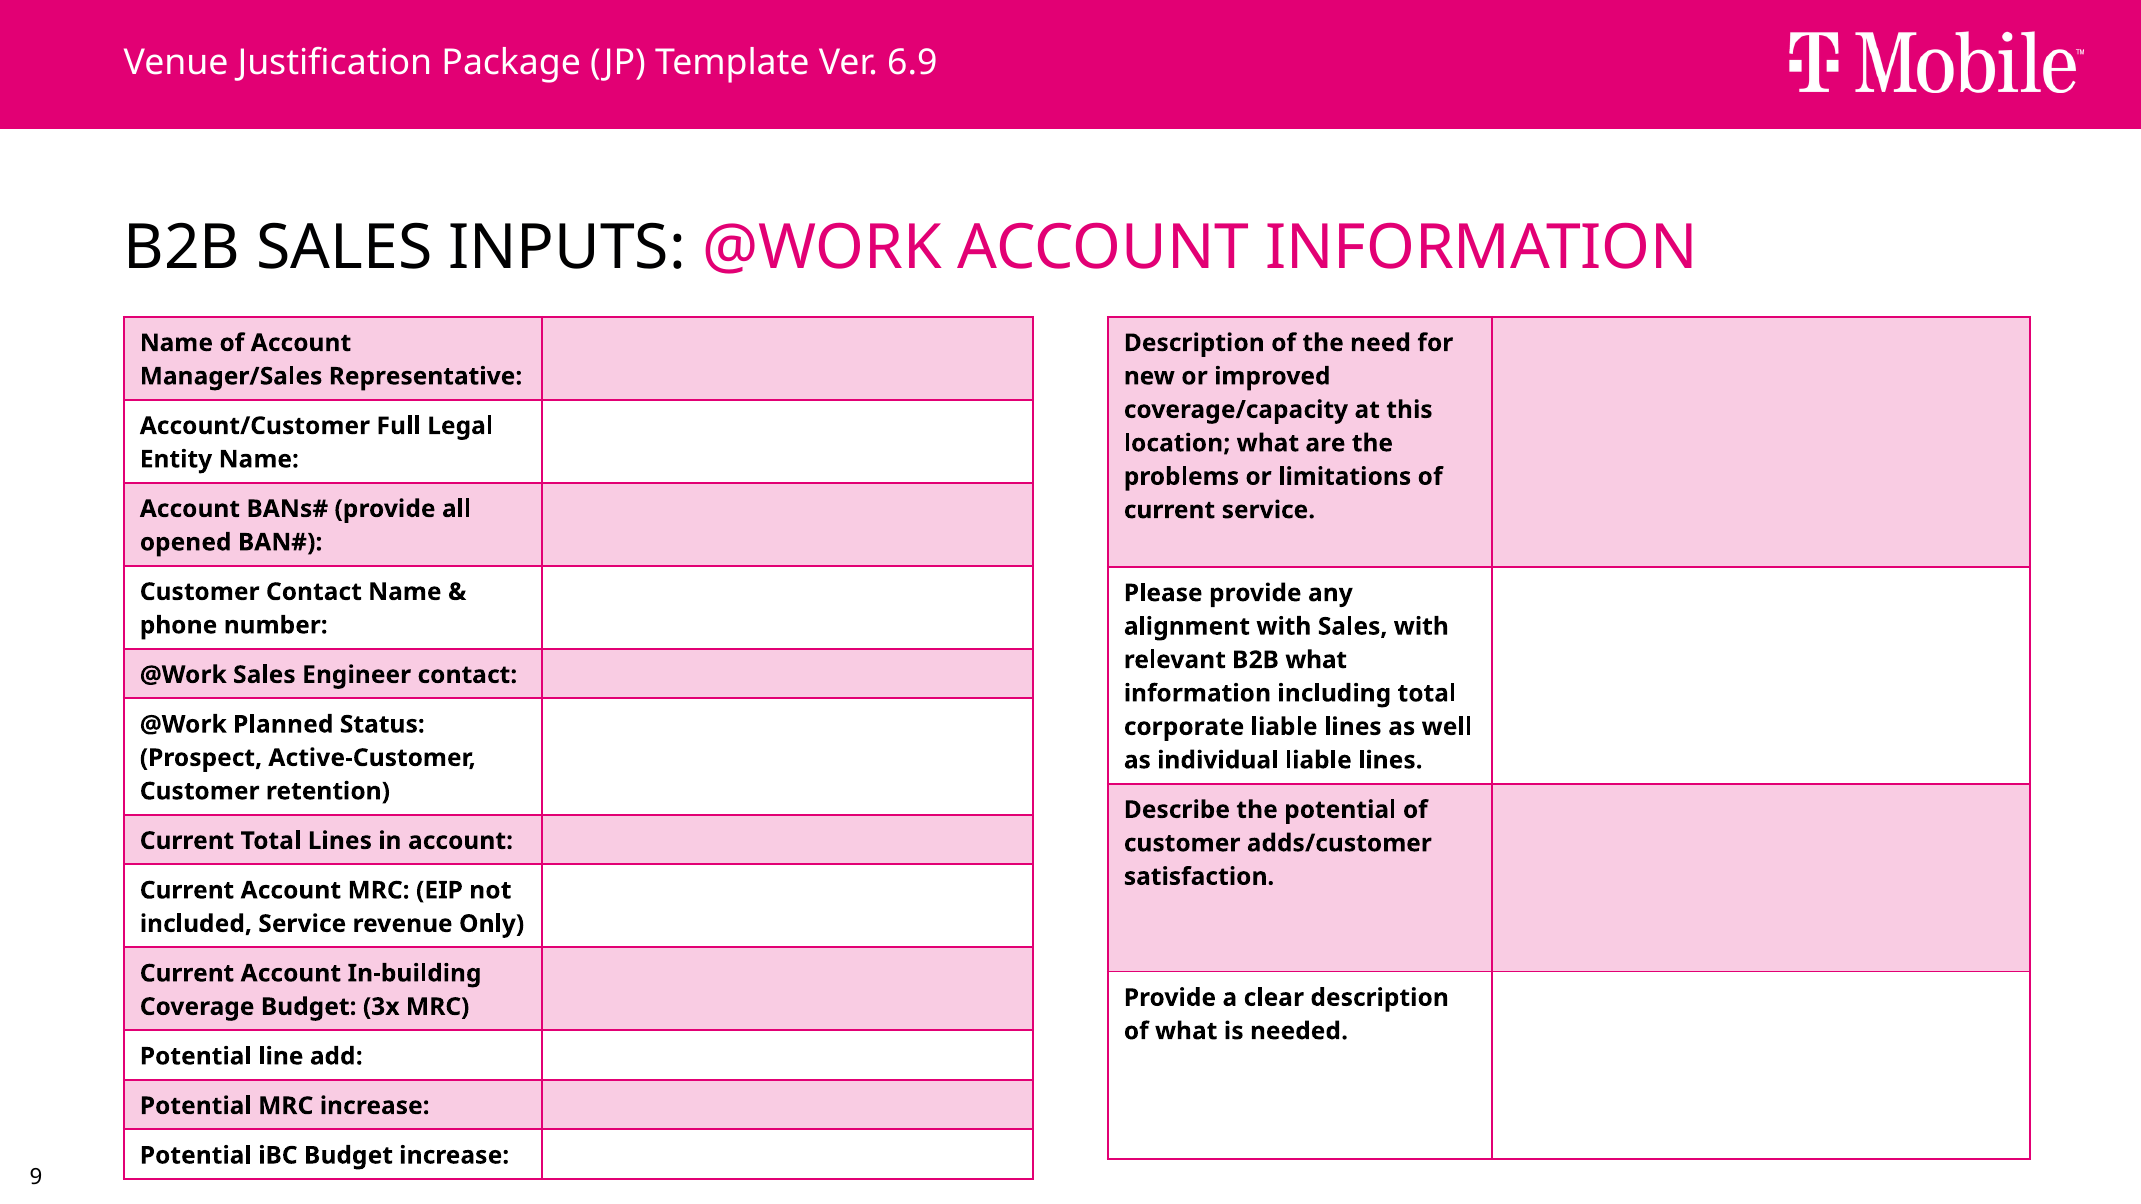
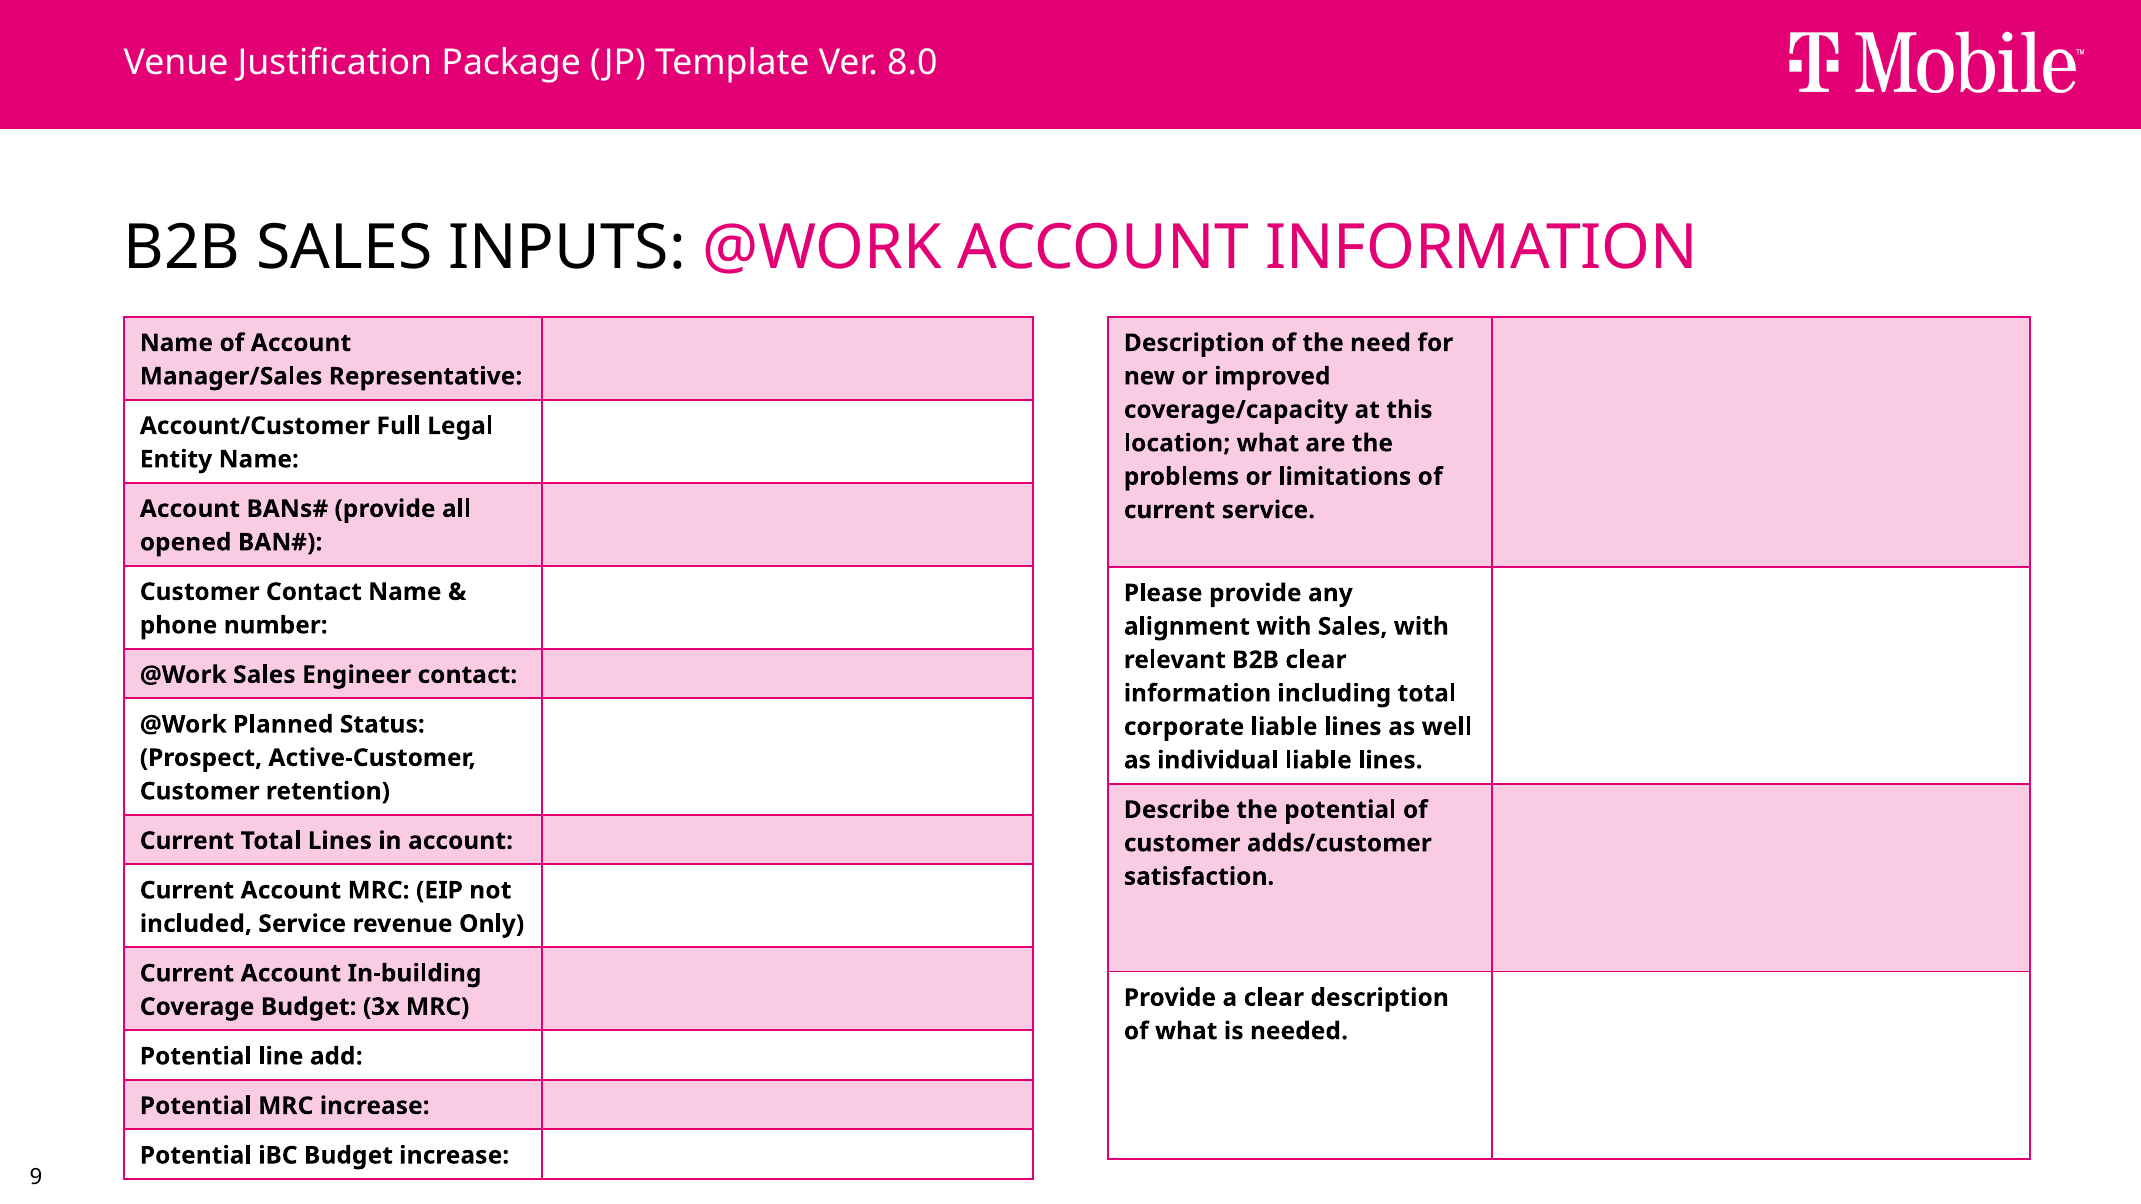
6.9: 6.9 -> 8.0 (912, 62)
B2B what: what -> clear (1316, 660)
